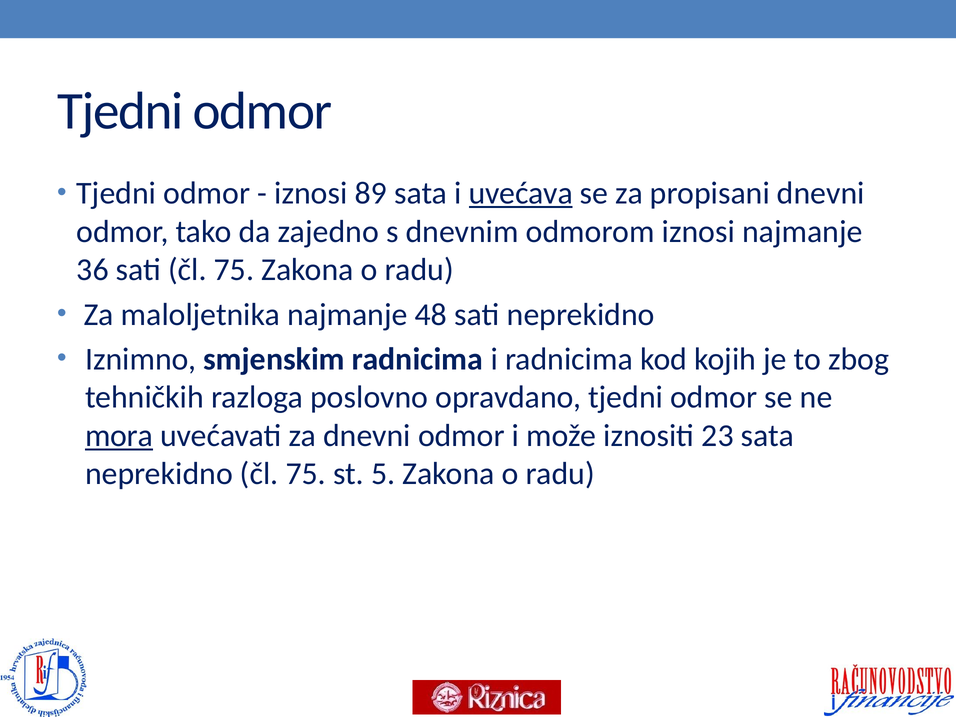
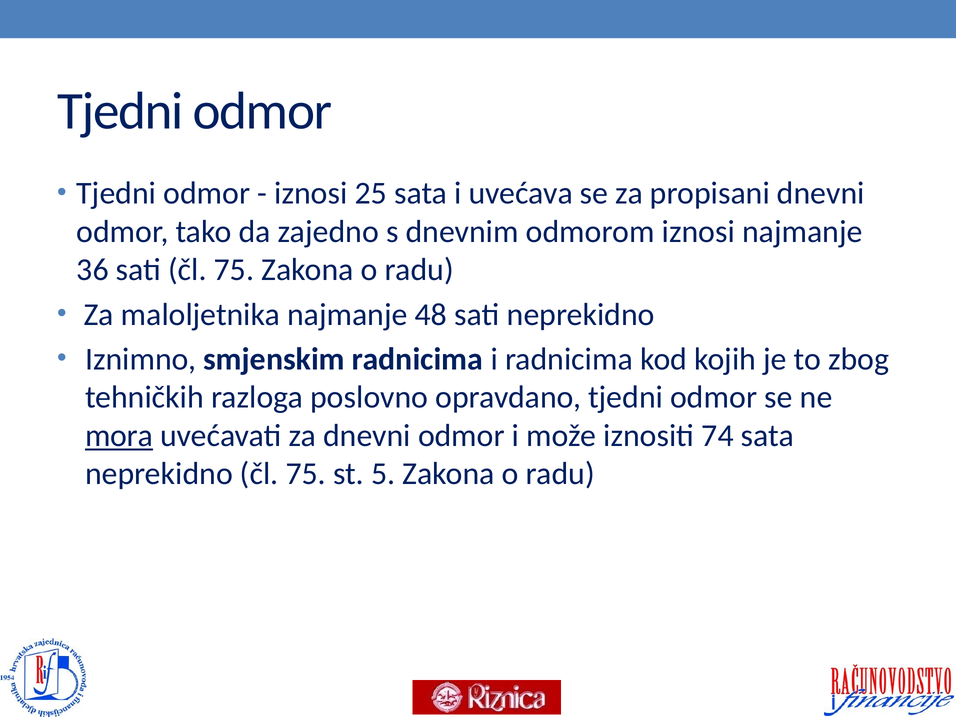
89: 89 -> 25 (371, 193)
uvećava underline: present -> none (521, 193)
23: 23 -> 74 (718, 436)
